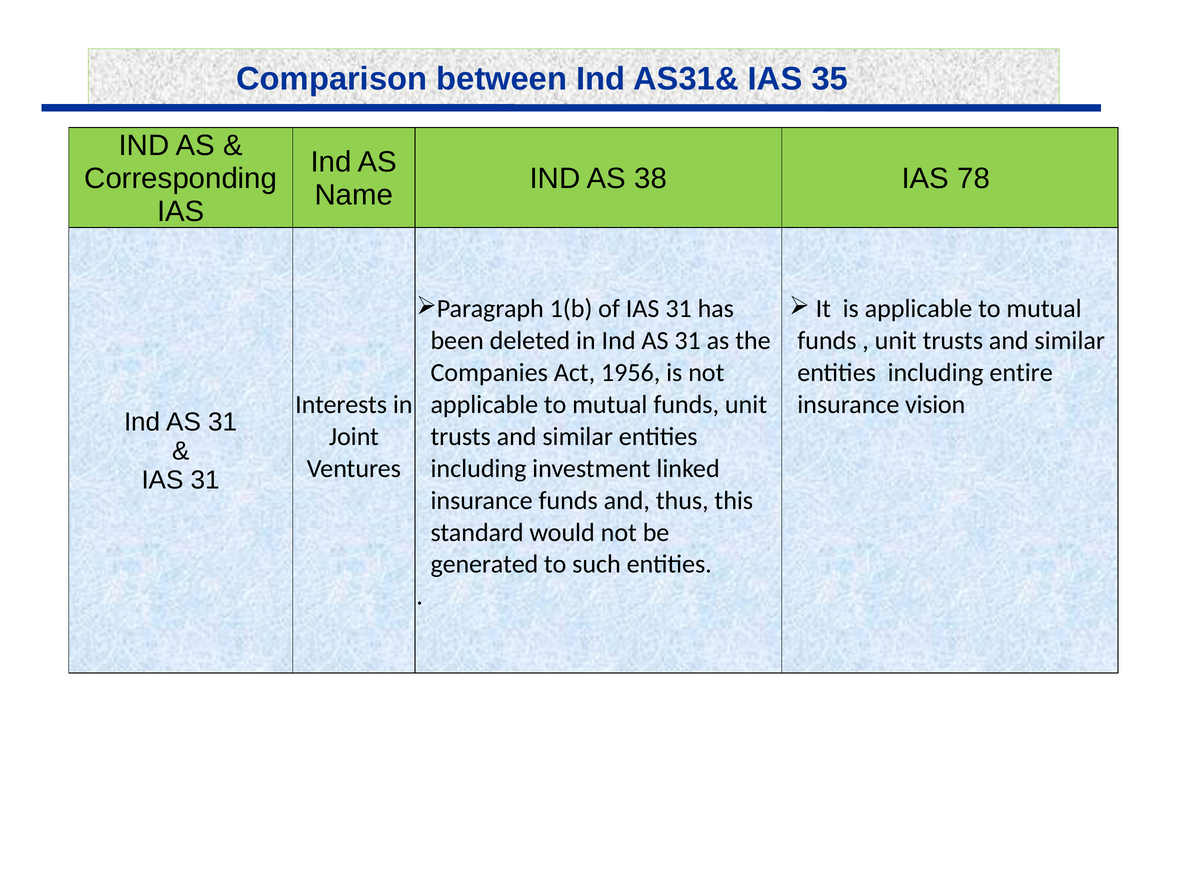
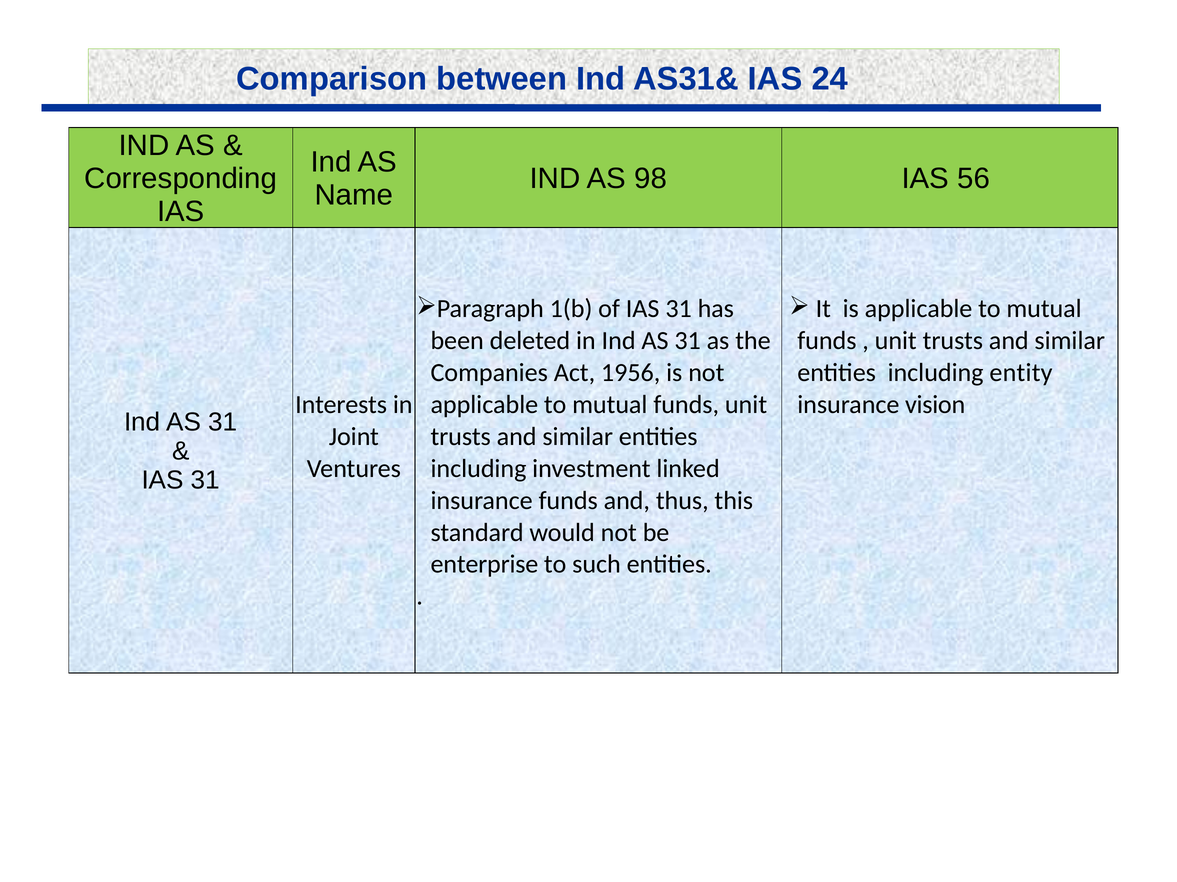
35: 35 -> 24 (830, 79)
38: 38 -> 98 (651, 179)
78: 78 -> 56 (974, 179)
entire: entire -> entity (1021, 373)
generated: generated -> enterprise (484, 565)
